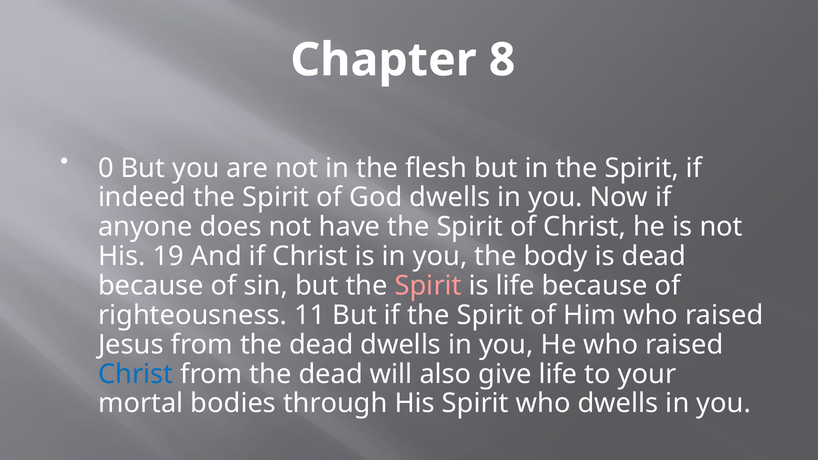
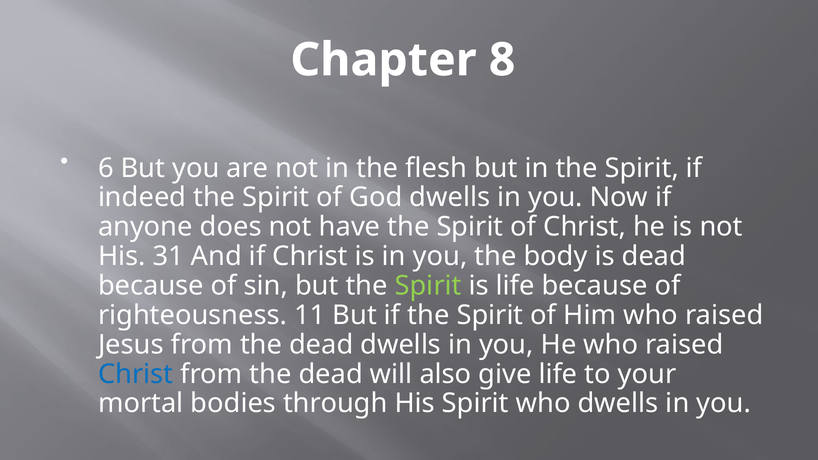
0: 0 -> 6 (106, 168)
19: 19 -> 31 (168, 256)
Spirit colour: pink -> light green (428, 286)
